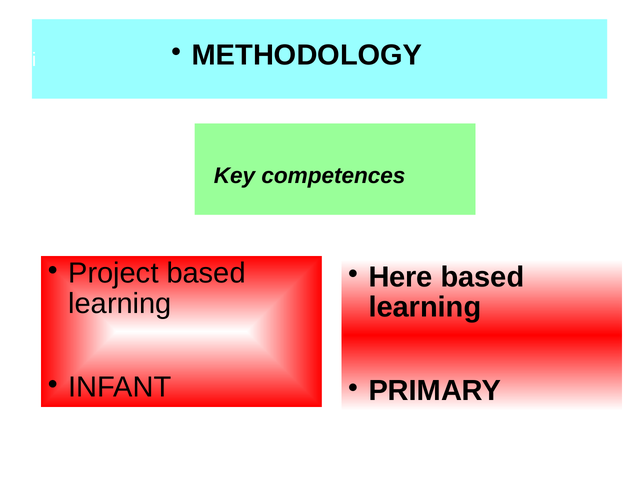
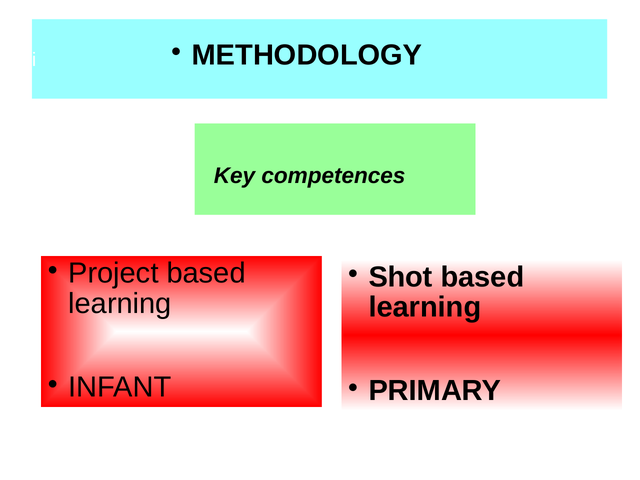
Here: Here -> Shot (401, 277)
